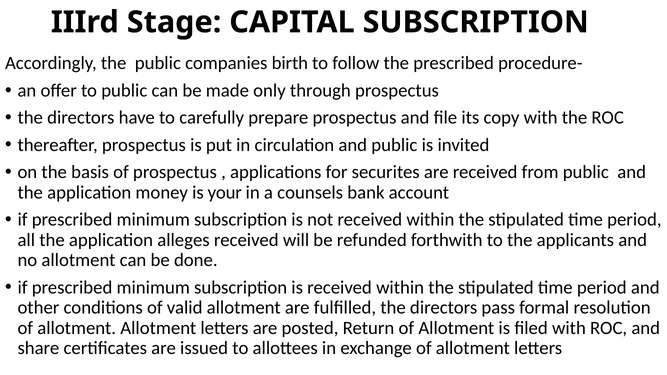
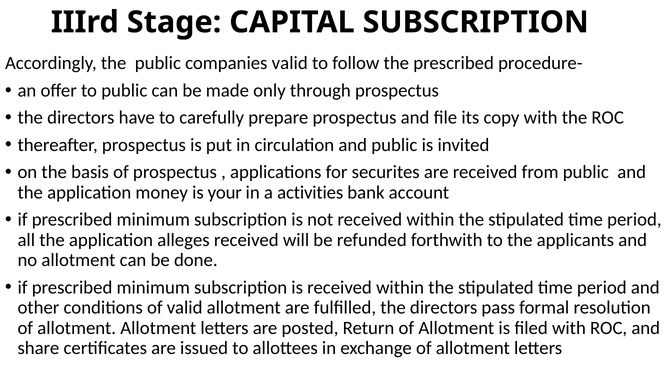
companies birth: birth -> valid (290, 63)
counsels: counsels -> activities (310, 193)
